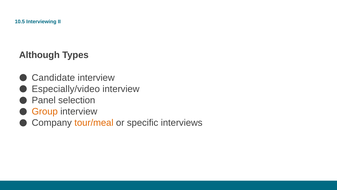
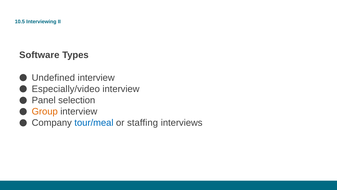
Although: Although -> Software (39, 55)
Candidate: Candidate -> Undefined (53, 77)
tour/meal colour: orange -> blue (94, 122)
specific: specific -> staffing (143, 122)
